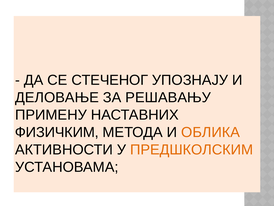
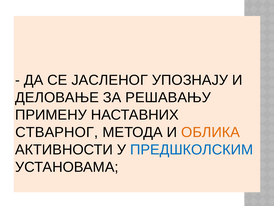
СТЕЧЕНОГ: СТЕЧЕНОГ -> ЈАСЛЕНОГ (110, 80)
ФИЗИЧКИМ: ФИЗИЧКИМ -> СТВАРНОГ (57, 132)
ПРЕДШКОЛСКИМ colour: orange -> blue (192, 149)
